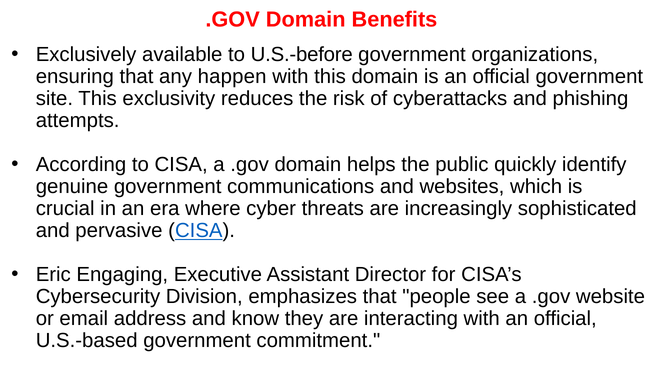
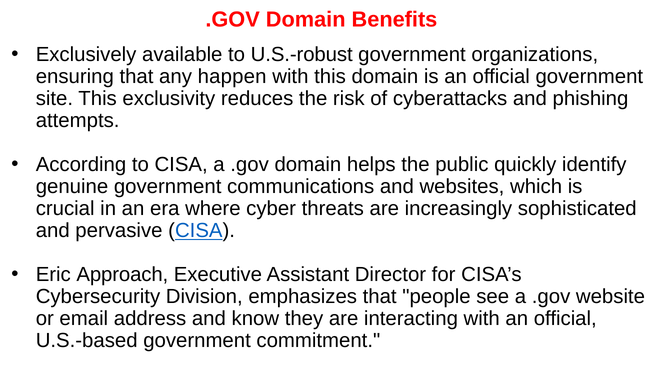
U.S.-before: U.S.-before -> U.S.-robust (302, 54)
Engaging: Engaging -> Approach (122, 274)
